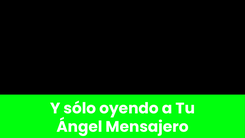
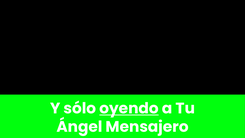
oyendo underline: none -> present (129, 108)
